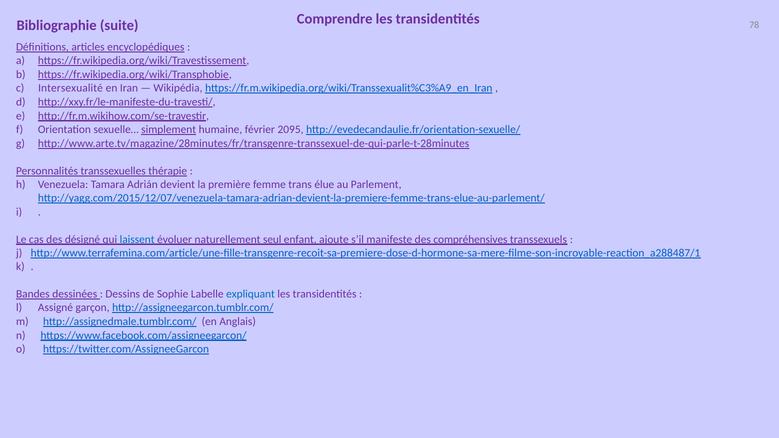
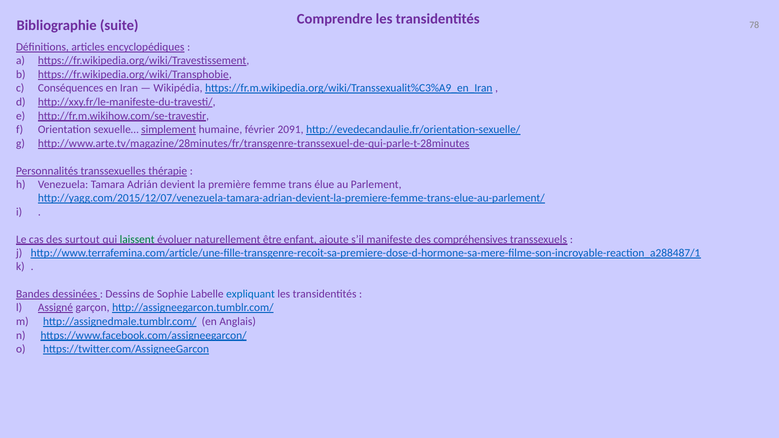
Intersexualité: Intersexualité -> Conséquences (71, 88)
2095: 2095 -> 2091 (291, 130)
désigné: désigné -> surtout (82, 239)
laissent colour: blue -> green (137, 239)
seul: seul -> être (272, 239)
Assigné underline: none -> present (55, 308)
